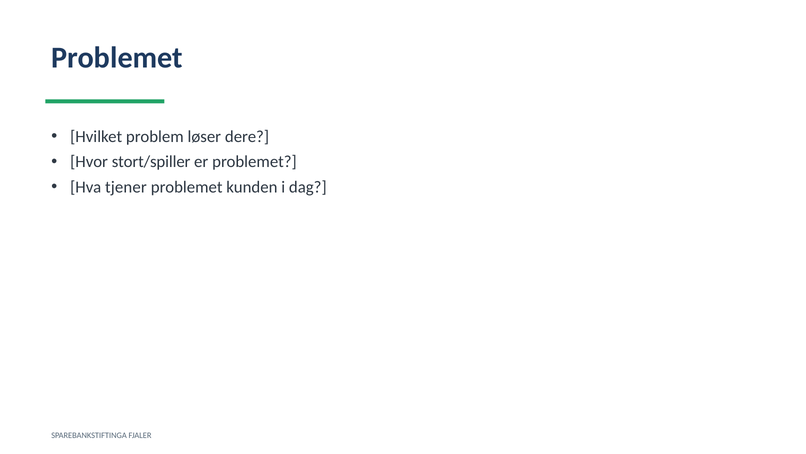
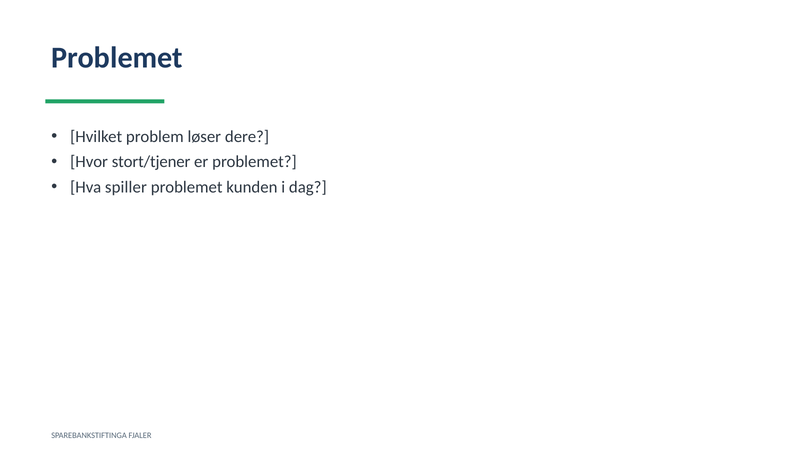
stort/spiller: stort/spiller -> stort/tjener (151, 162)
tjener: tjener -> spiller (126, 187)
